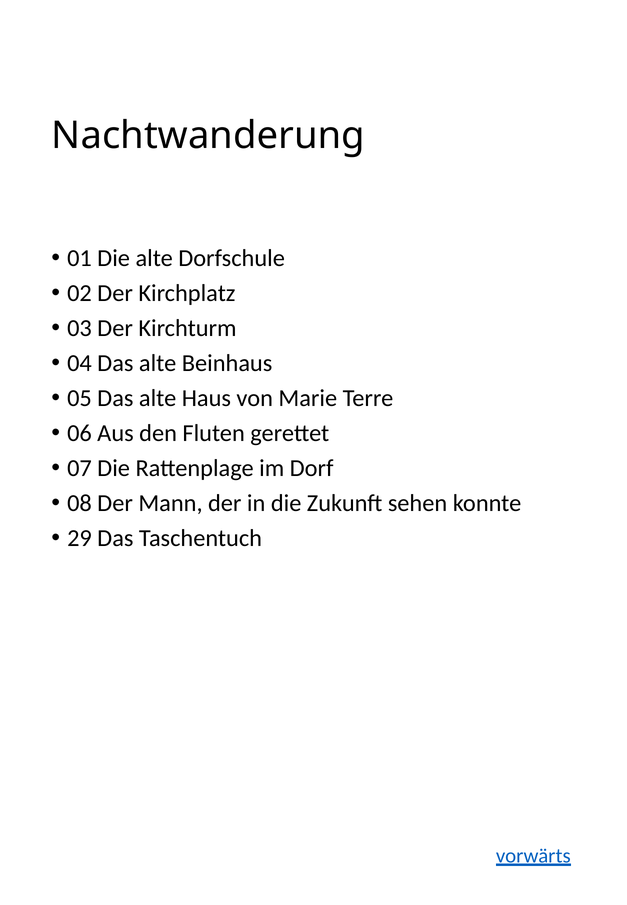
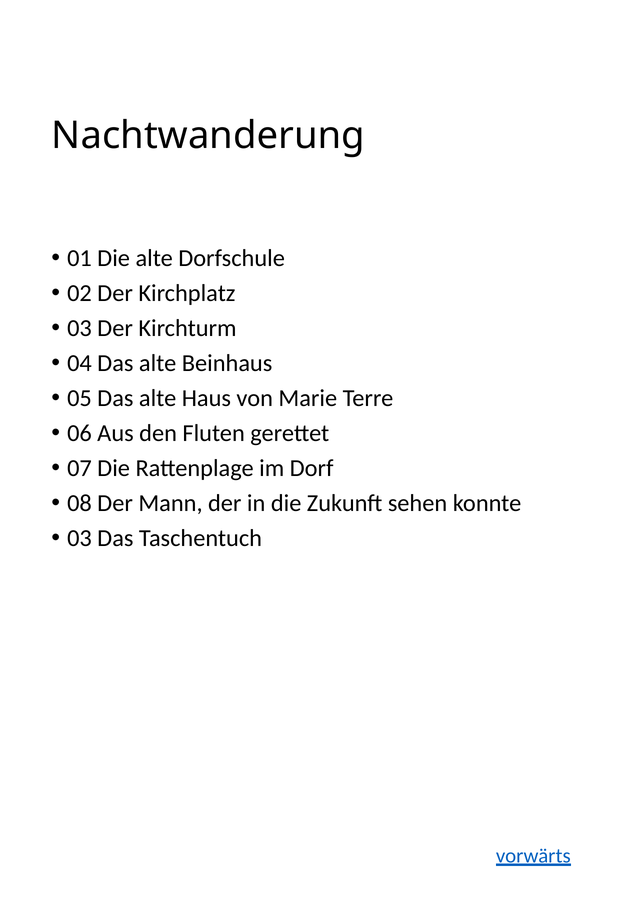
29: 29 -> 03 (79, 539)
